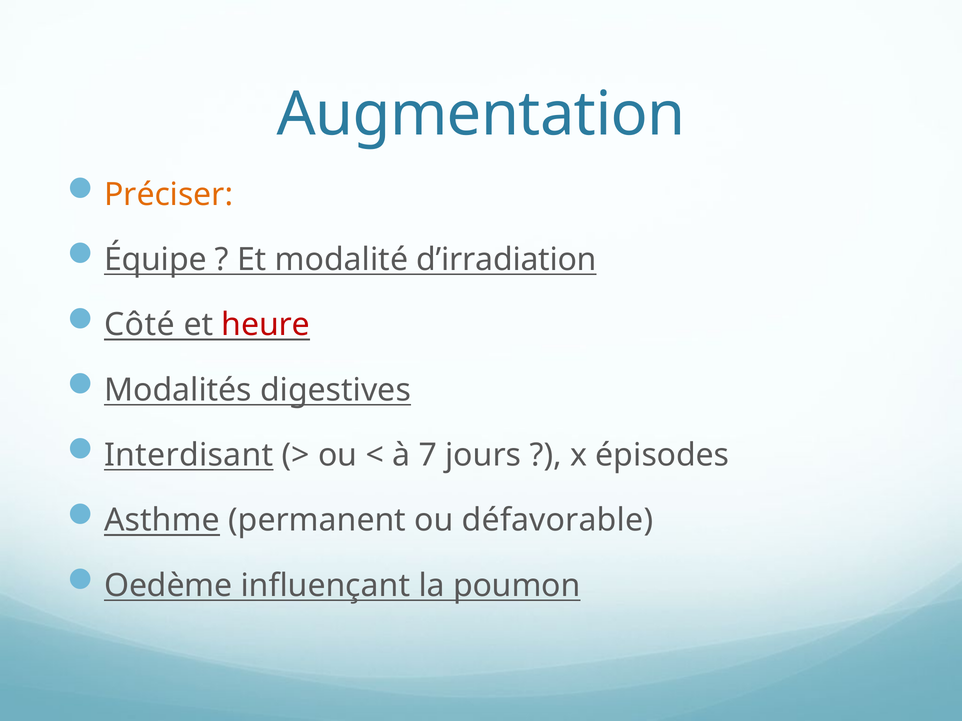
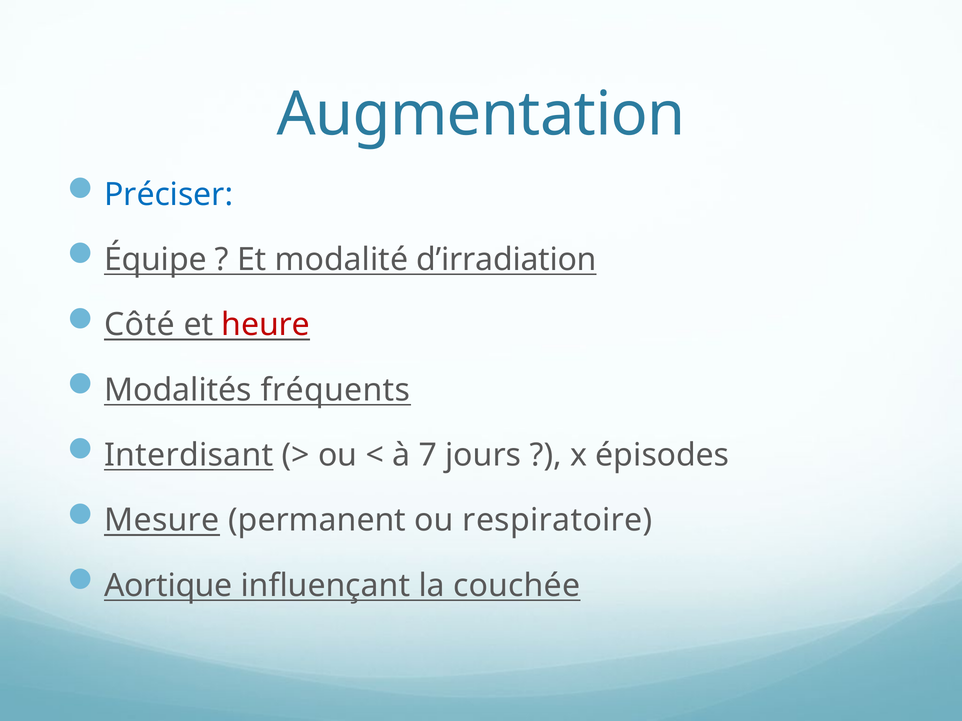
Préciser colour: orange -> blue (169, 195)
digestives: digestives -> fréquents (335, 390)
Asthme: Asthme -> Mesure (162, 521)
défavorable: défavorable -> respiratoire (557, 521)
Oedème: Oedème -> Aortique (168, 586)
poumon: poumon -> couchée (517, 586)
